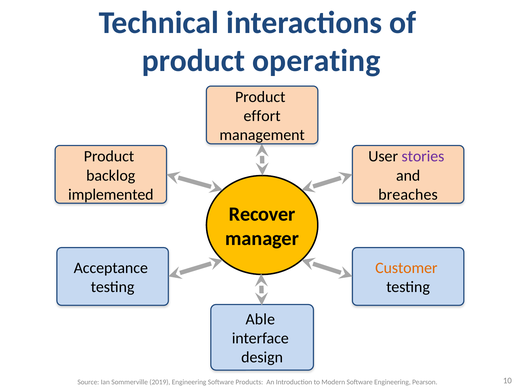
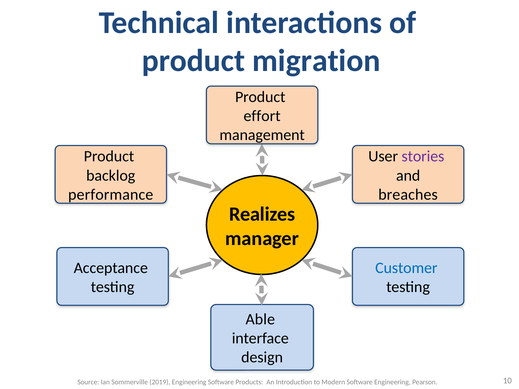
operating: operating -> migration (316, 61)
implemented: implemented -> performance (111, 195)
Recover: Recover -> Realizes (262, 214)
Customer colour: orange -> blue (406, 268)
